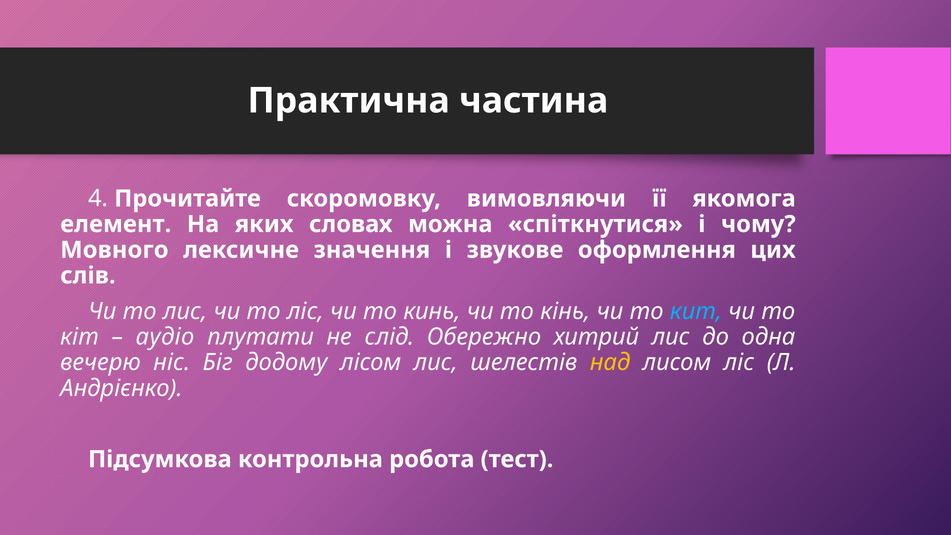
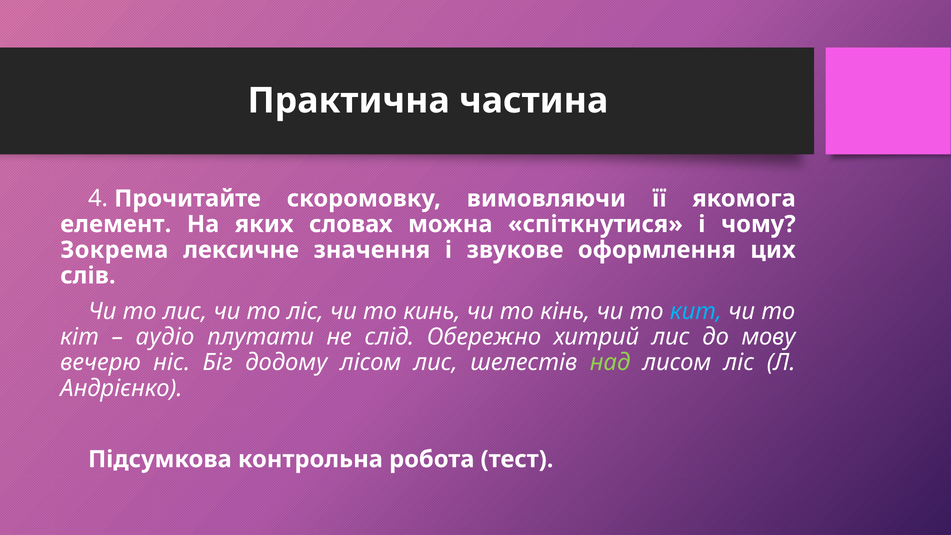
Мовного: Мовного -> Зокрема (114, 250)
одна: одна -> мову (769, 337)
над colour: yellow -> light green (610, 362)
